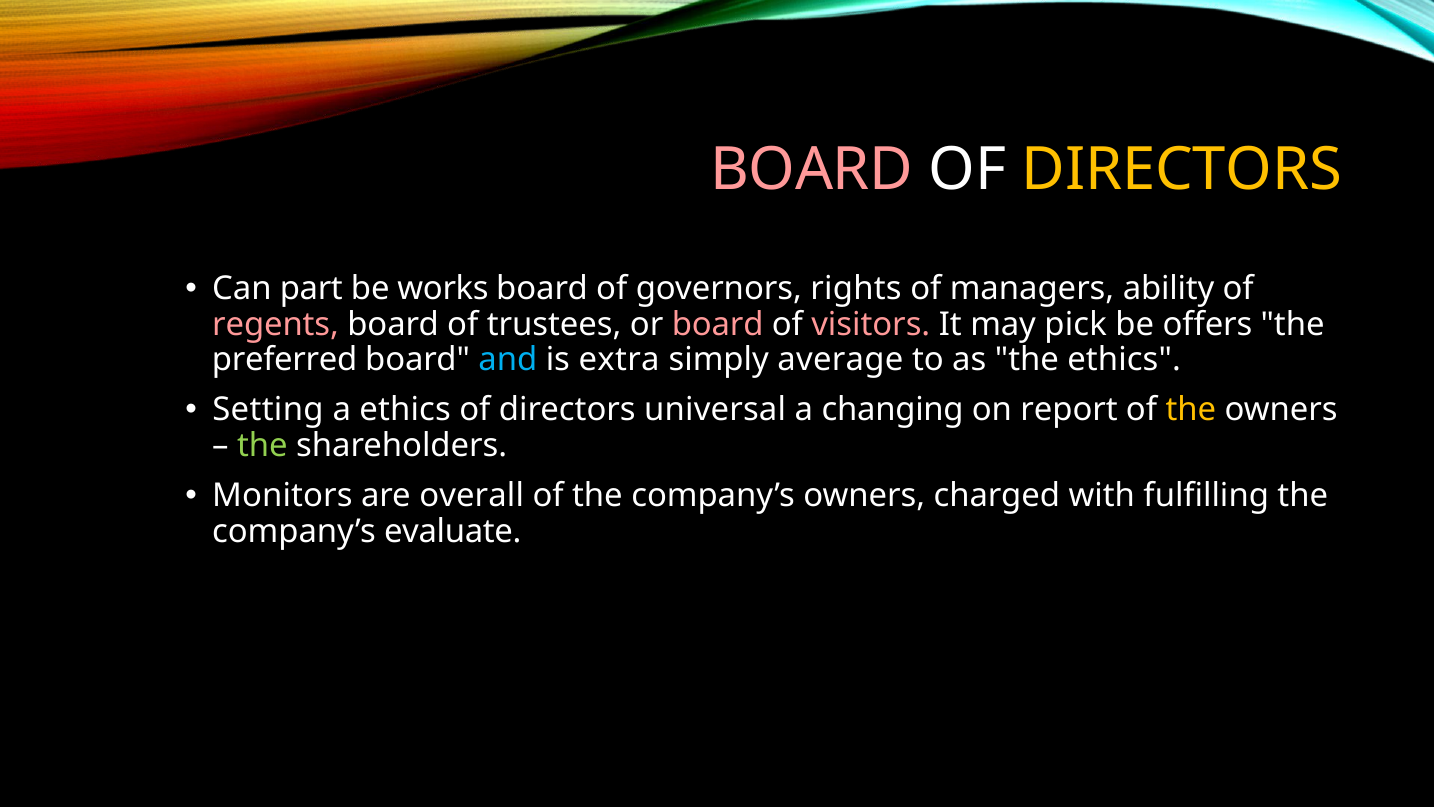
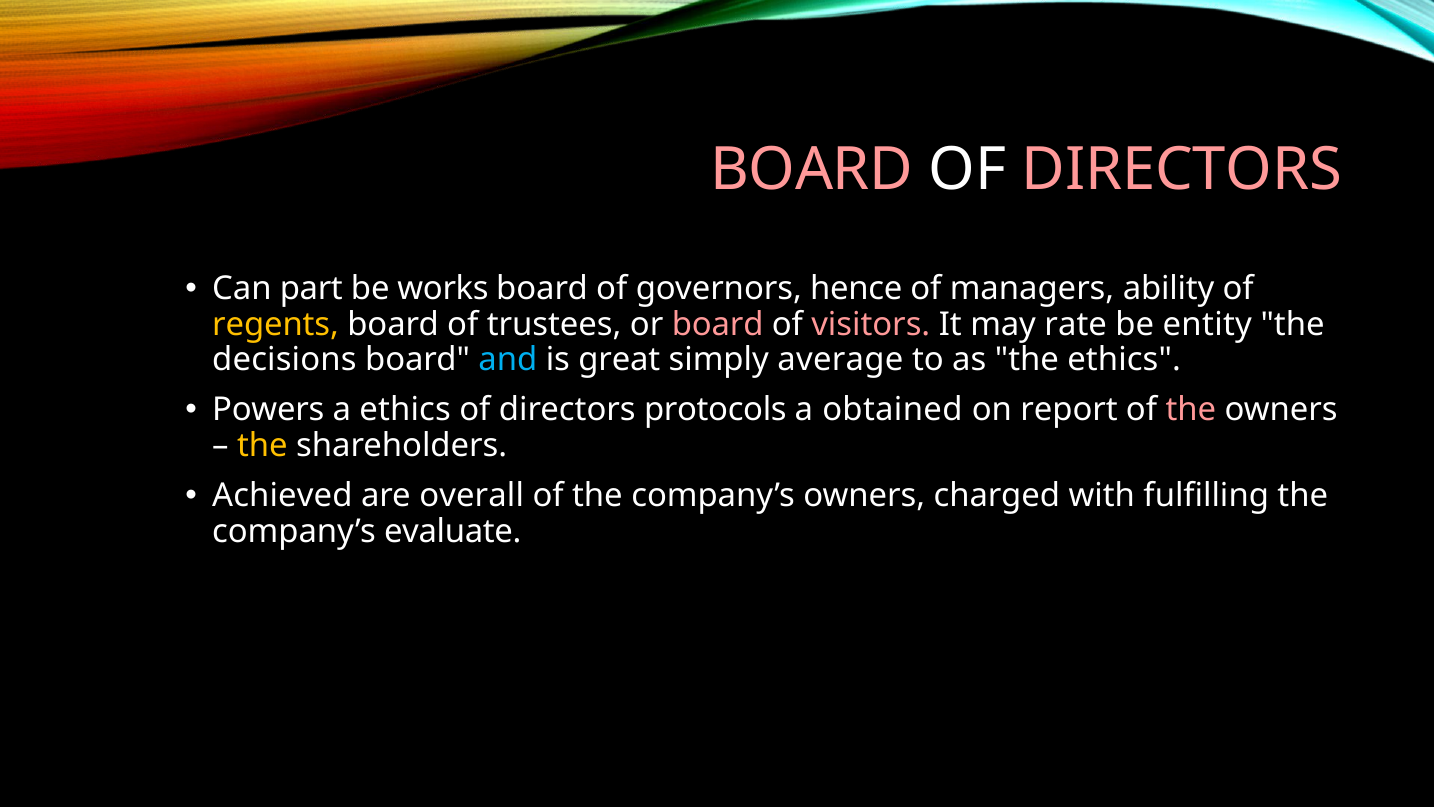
DIRECTORS colour: yellow -> pink (1182, 170)
rights: rights -> hence (856, 289)
regents colour: pink -> yellow (276, 324)
pick: pick -> rate (1076, 324)
offers: offers -> entity (1207, 324)
preferred: preferred -> decisions (284, 360)
extra: extra -> great (619, 360)
Setting: Setting -> Powers (268, 410)
universal: universal -> protocols (715, 410)
changing: changing -> obtained (892, 410)
the colour: yellow -> pink (1191, 410)
the colour: light green -> yellow (262, 445)
Monitors: Monitors -> Achieved (282, 496)
